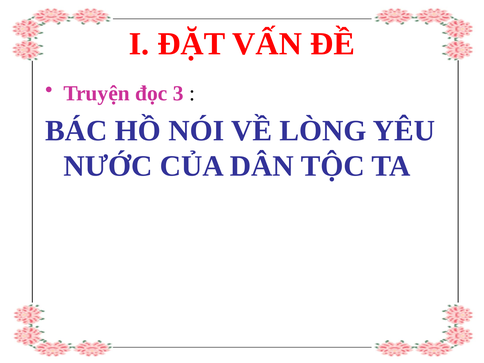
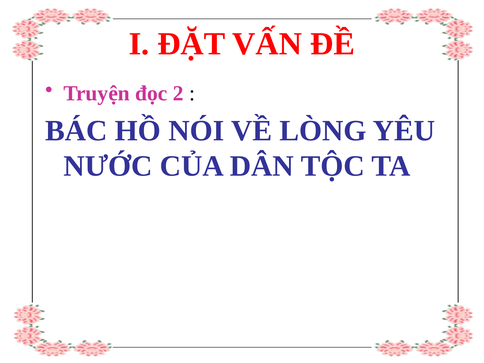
3: 3 -> 2 (178, 93)
